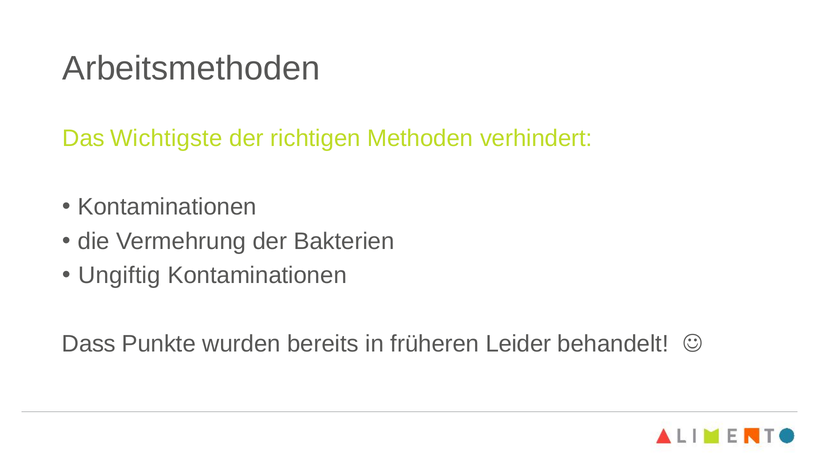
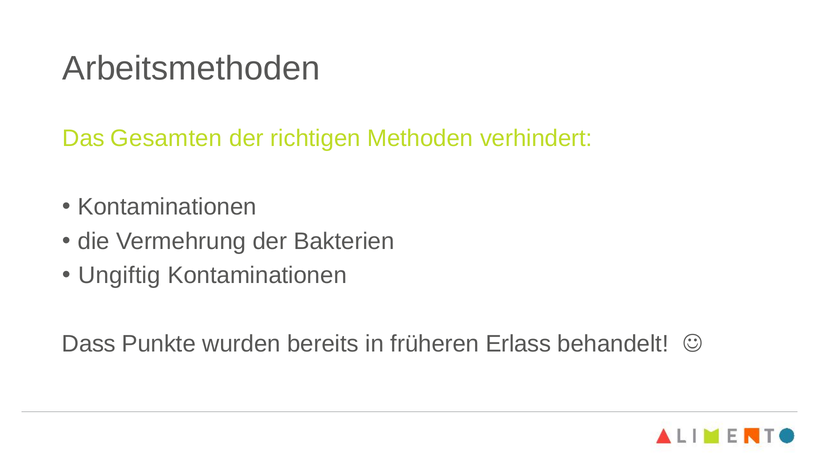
Wichtigste: Wichtigste -> Gesamten (166, 138)
Leider: Leider -> Erlass (518, 345)
